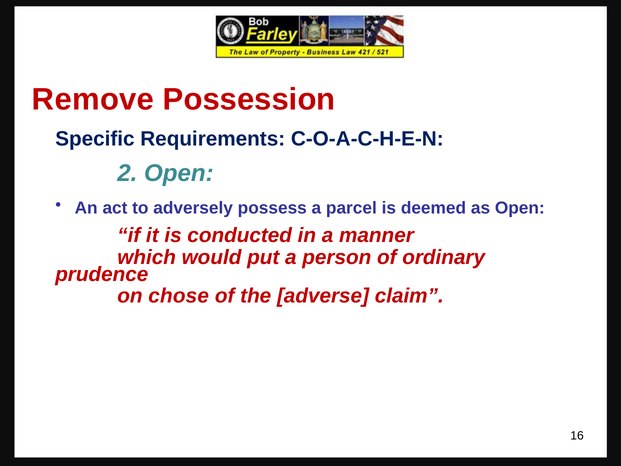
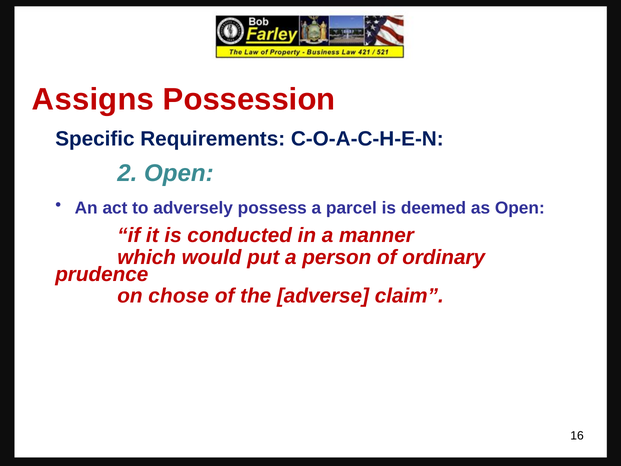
Remove: Remove -> Assigns (93, 99)
